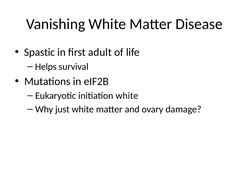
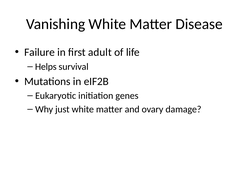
Spastic: Spastic -> Failure (40, 52)
initiation white: white -> genes (127, 96)
